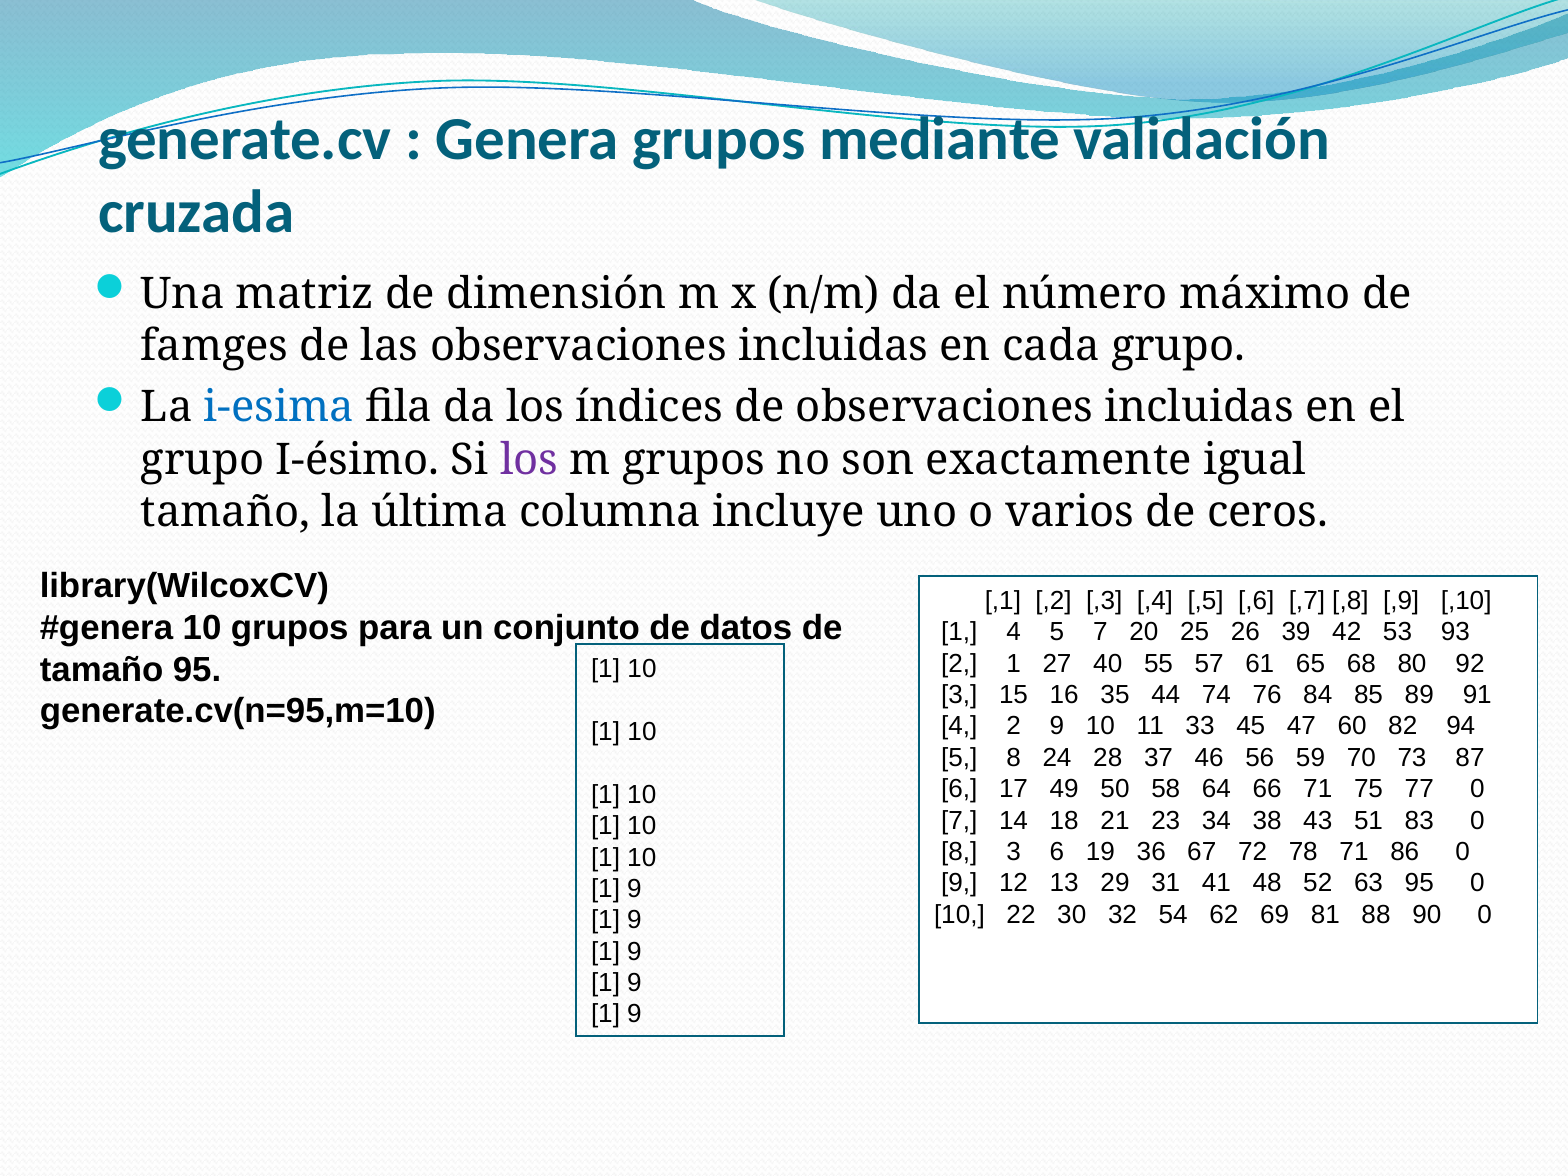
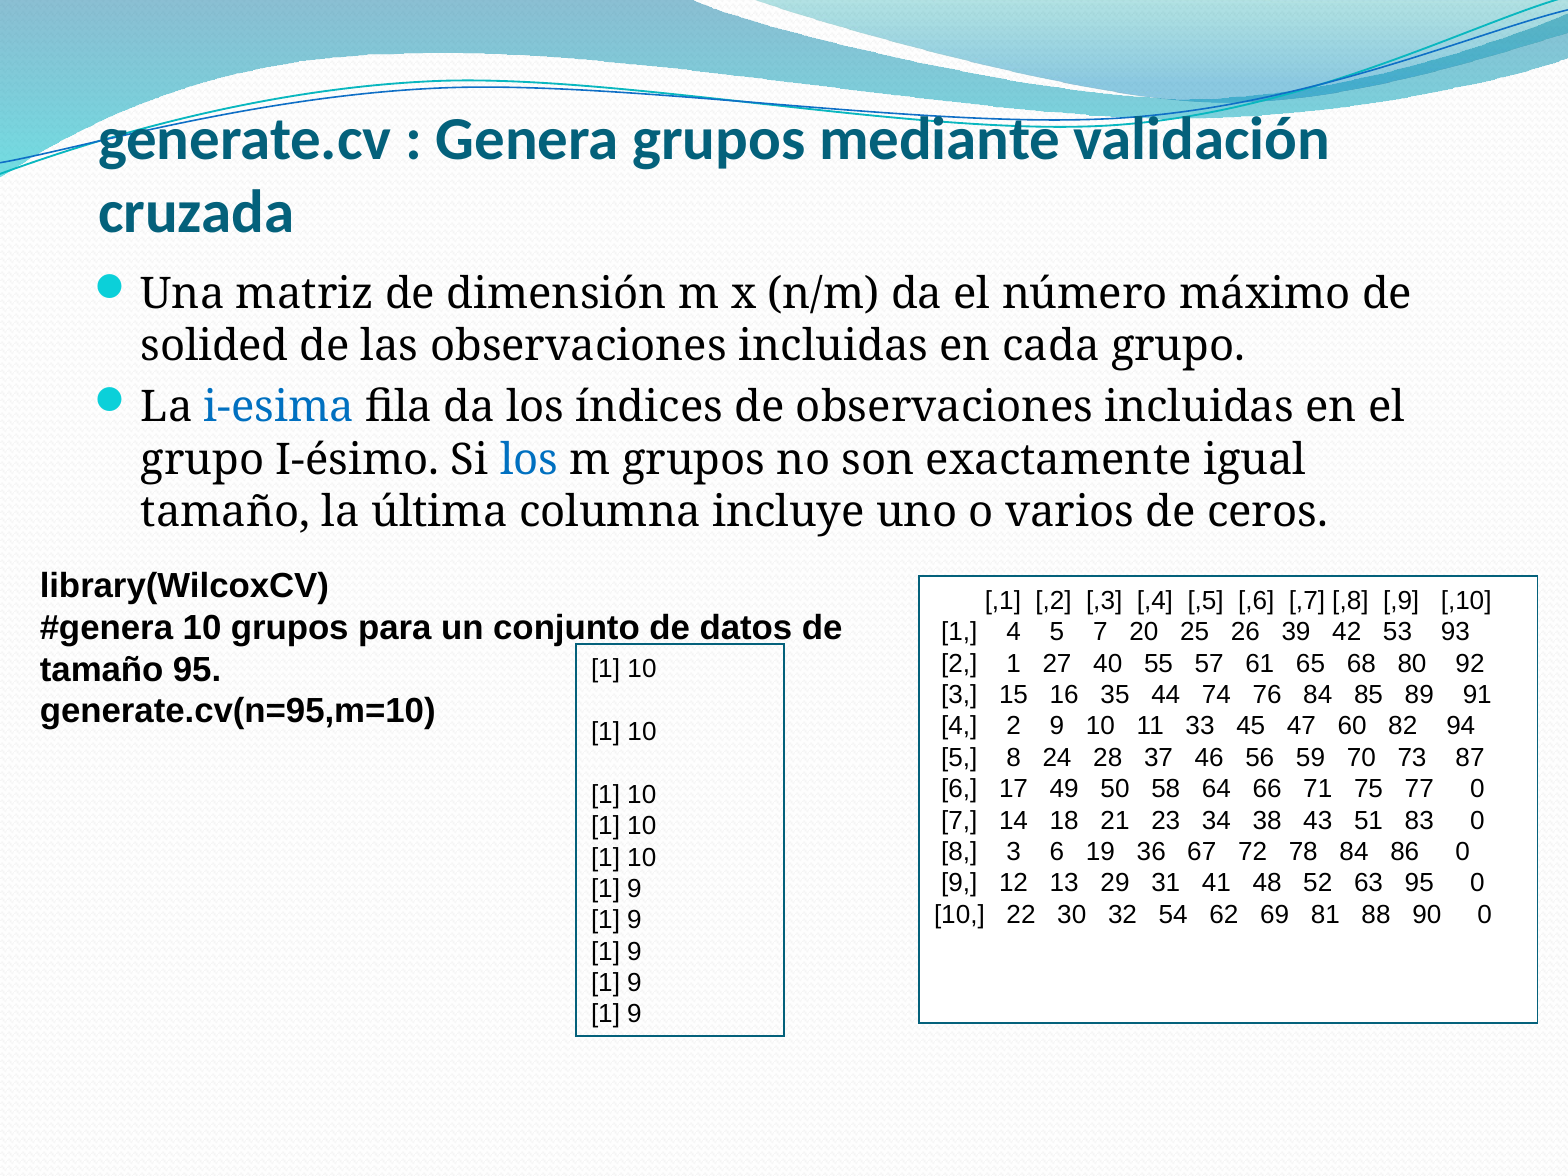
famges: famges -> solided (215, 347)
los colour: purple -> blue (529, 460)
78 71: 71 -> 84 (1354, 852)
